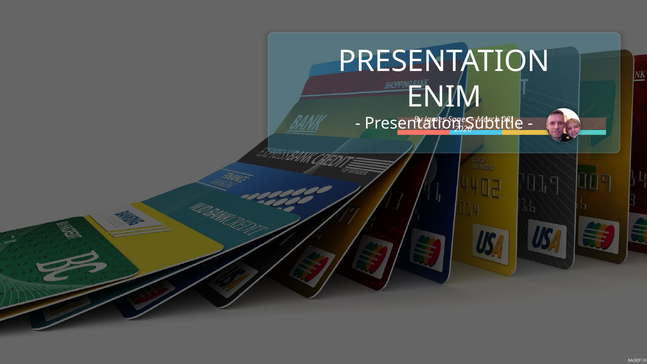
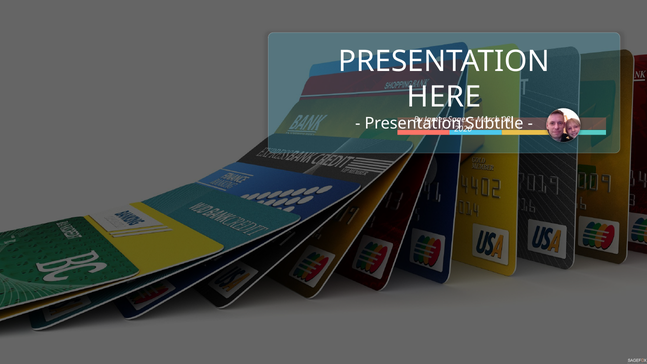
ENIM: ENIM -> HERE (444, 97)
